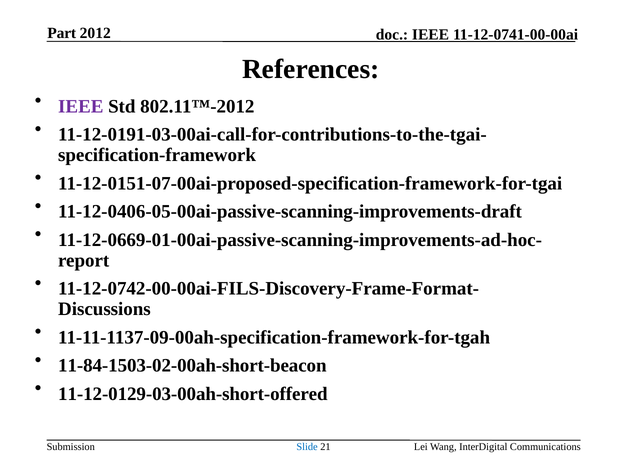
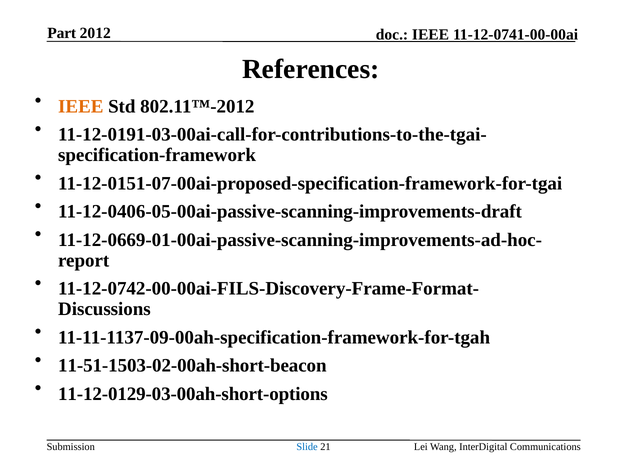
IEEE colour: purple -> orange (81, 107)
11-84-1503-02-00ah-short-beacon: 11-84-1503-02-00ah-short-beacon -> 11-51-1503-02-00ah-short-beacon (192, 366)
11-12-0129-03-00ah-short-offered: 11-12-0129-03-00ah-short-offered -> 11-12-0129-03-00ah-short-options (193, 394)
